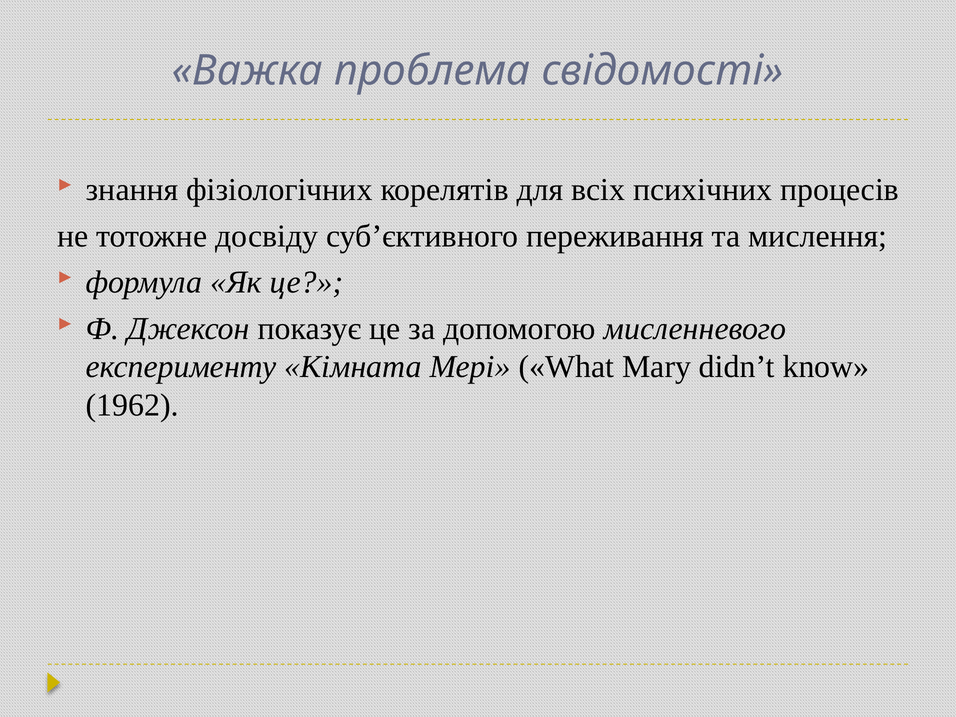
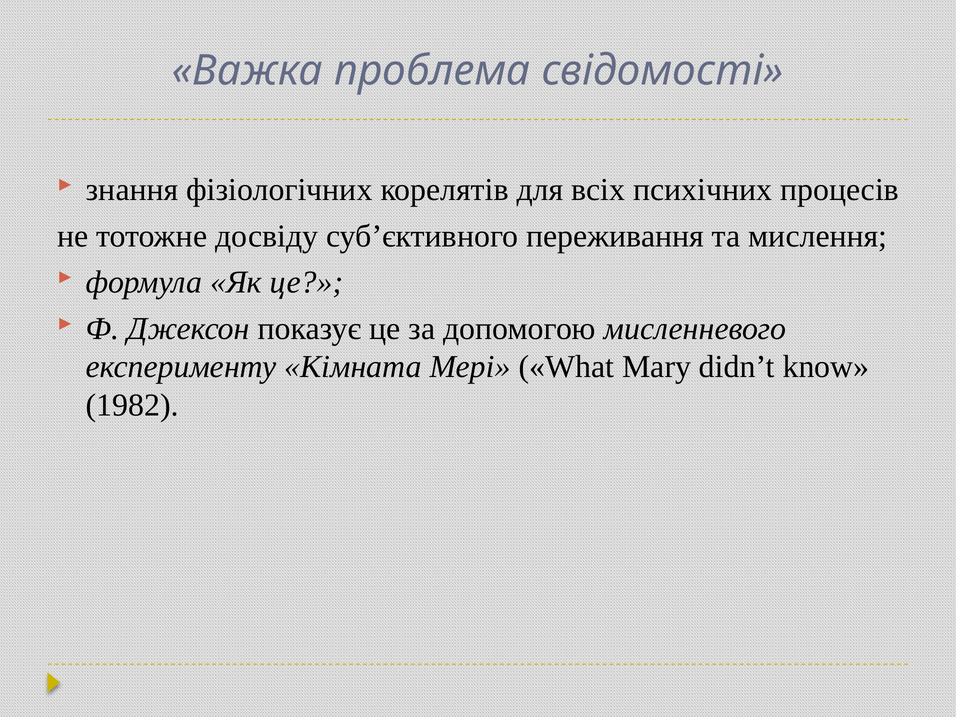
1962: 1962 -> 1982 (132, 405)
